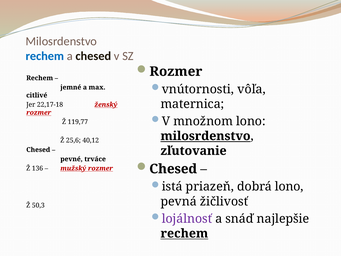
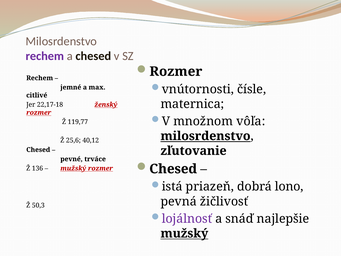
rechem colour: blue -> purple (45, 56)
vôľa: vôľa -> čísle (252, 89)
množnom lono: lono -> vôľa (251, 121)
rechem: rechem -> mužský (184, 233)
